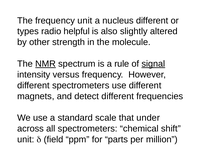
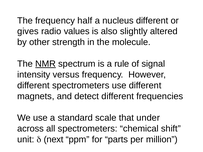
frequency unit: unit -> half (85, 21)
types: types -> gives (28, 31)
helpful: helpful -> values (77, 31)
signal underline: present -> none (153, 64)
field: field -> next (54, 140)
